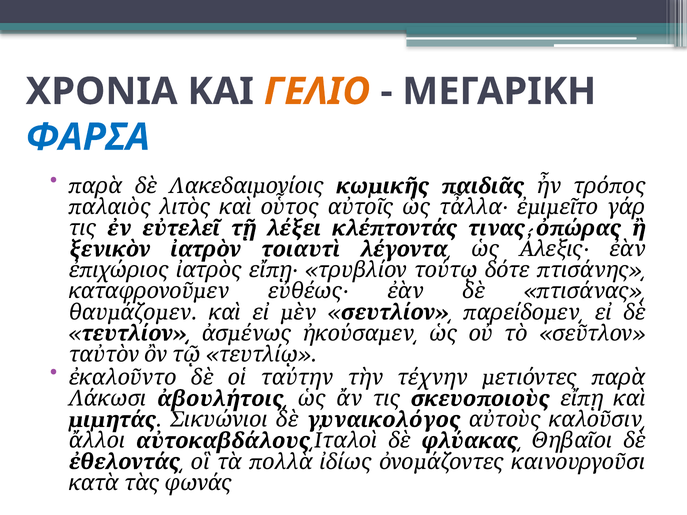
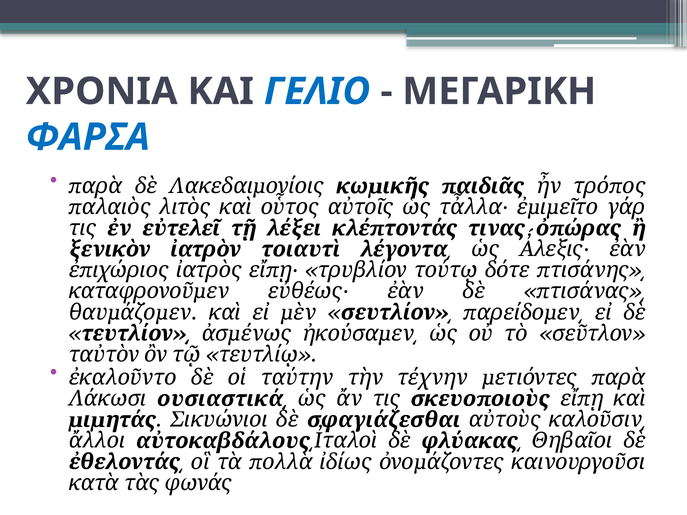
ΓΕΛΙΟ colour: orange -> blue (317, 91)
ἀβουλήτοις͵: ἀβουλήτοις͵ -> ουσιαστικά͵ (222, 399)
γυναικολόγος: γυναικολόγος -> σφαγιάζεσθαι (384, 420)
